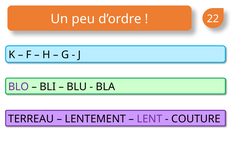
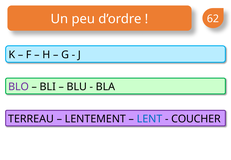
22: 22 -> 62 (213, 19)
LENT colour: purple -> blue (150, 119)
COUTURE: COUTURE -> COUCHER (196, 119)
